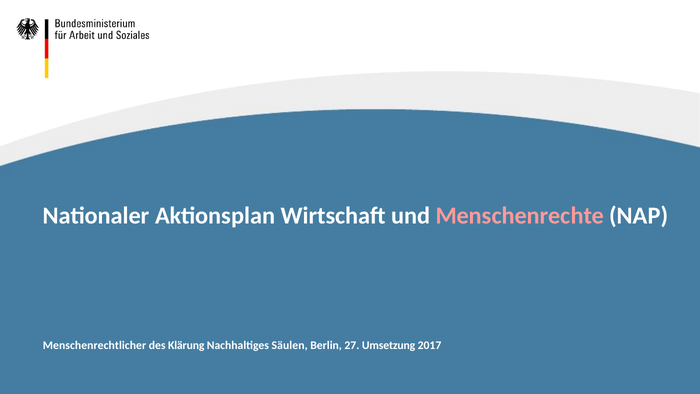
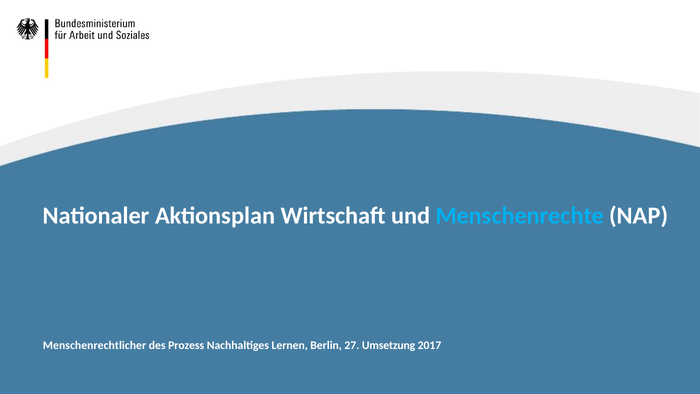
Menschenrechte colour: pink -> light blue (520, 215)
Klärung: Klärung -> Prozess (186, 345)
Säulen: Säulen -> Lernen (290, 345)
